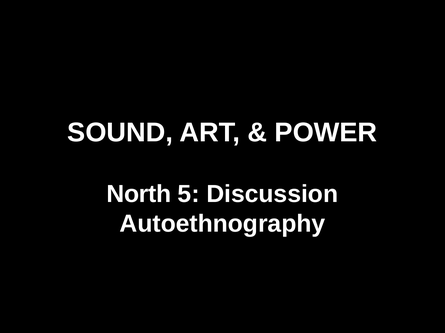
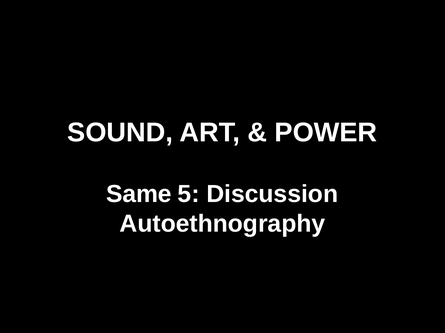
North: North -> Same (139, 195)
